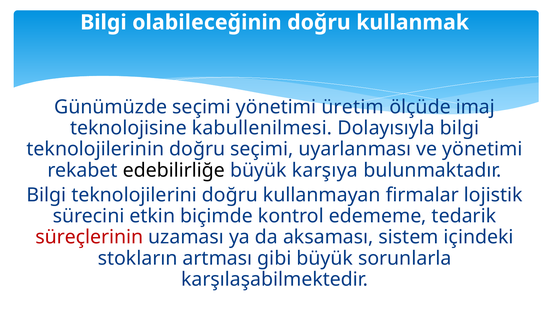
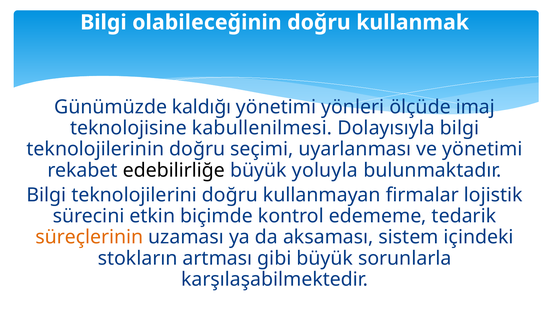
Günümüzde seçimi: seçimi -> kaldığı (202, 107)
üretim: üretim -> yönleri (353, 107)
karşıya: karşıya -> yoluyla (325, 171)
süreçlerinin colour: red -> orange (89, 238)
